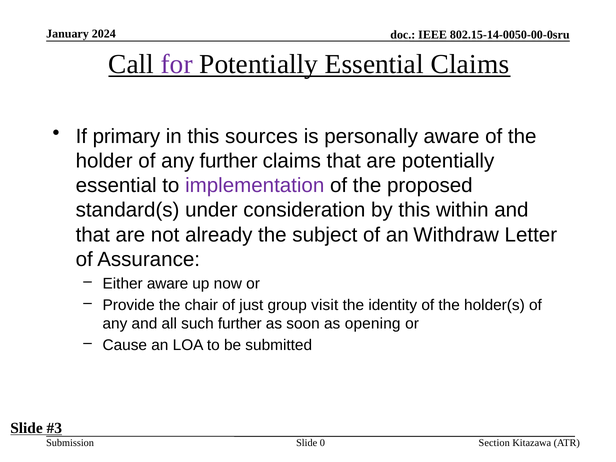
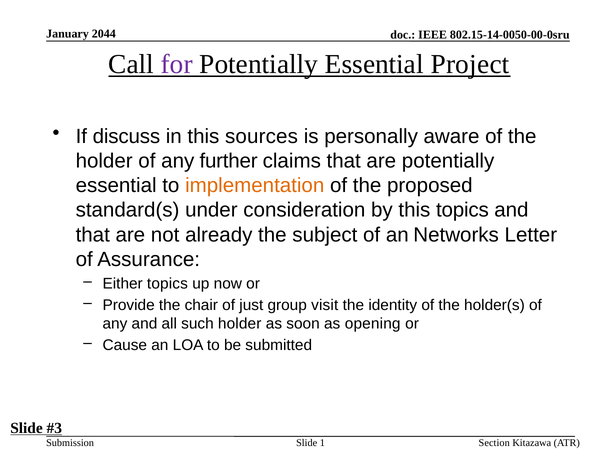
2024: 2024 -> 2044 (104, 34)
Essential Claims: Claims -> Project (470, 64)
primary: primary -> discuss (126, 136)
implementation colour: purple -> orange (255, 186)
this within: within -> topics (462, 210)
Withdraw: Withdraw -> Networks (456, 235)
Either aware: aware -> topics (167, 284)
such further: further -> holder (240, 324)
0: 0 -> 1 (322, 443)
